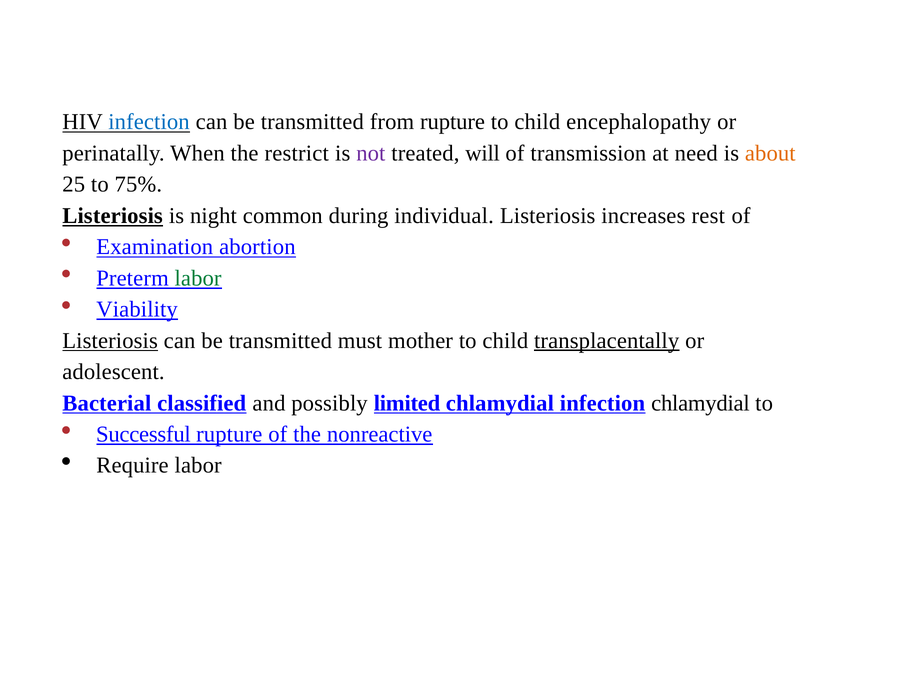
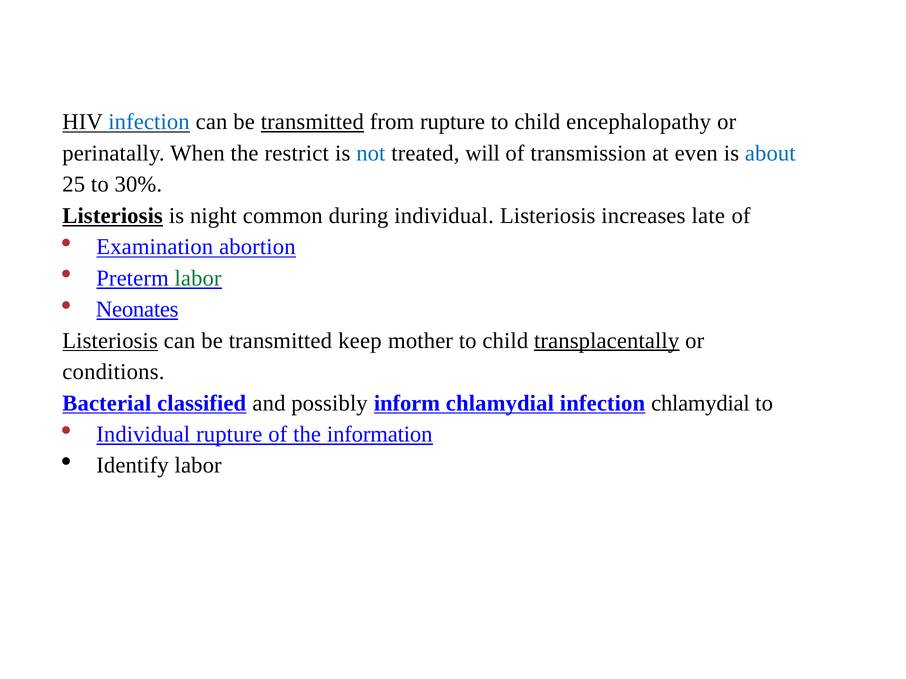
transmitted underline: none -> present (312, 122)
not colour: purple -> blue (371, 153)
need: need -> even (696, 153)
about colour: orange -> blue (770, 153)
75%: 75% -> 30% (138, 185)
rest: rest -> late (708, 216)
Viability: Viability -> Neonates (137, 310)
must: must -> keep (360, 341)
adolescent: adolescent -> conditions (113, 372)
limited: limited -> inform (407, 403)
Successful: Successful -> Individual (143, 435)
nonreactive: nonreactive -> information (380, 435)
Require: Require -> Identify (133, 466)
